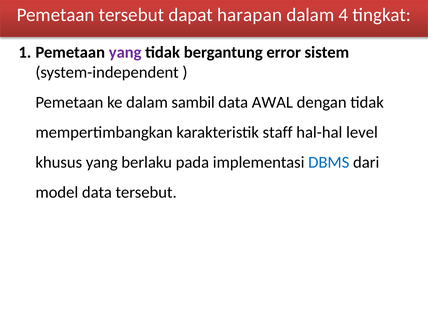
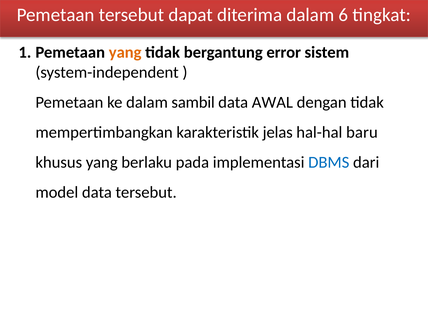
harapan: harapan -> diterima (250, 15)
4: 4 -> 6 (343, 15)
yang colour: purple -> orange (125, 52)
staff: staff -> jelas (278, 132)
level: level -> baru (362, 132)
